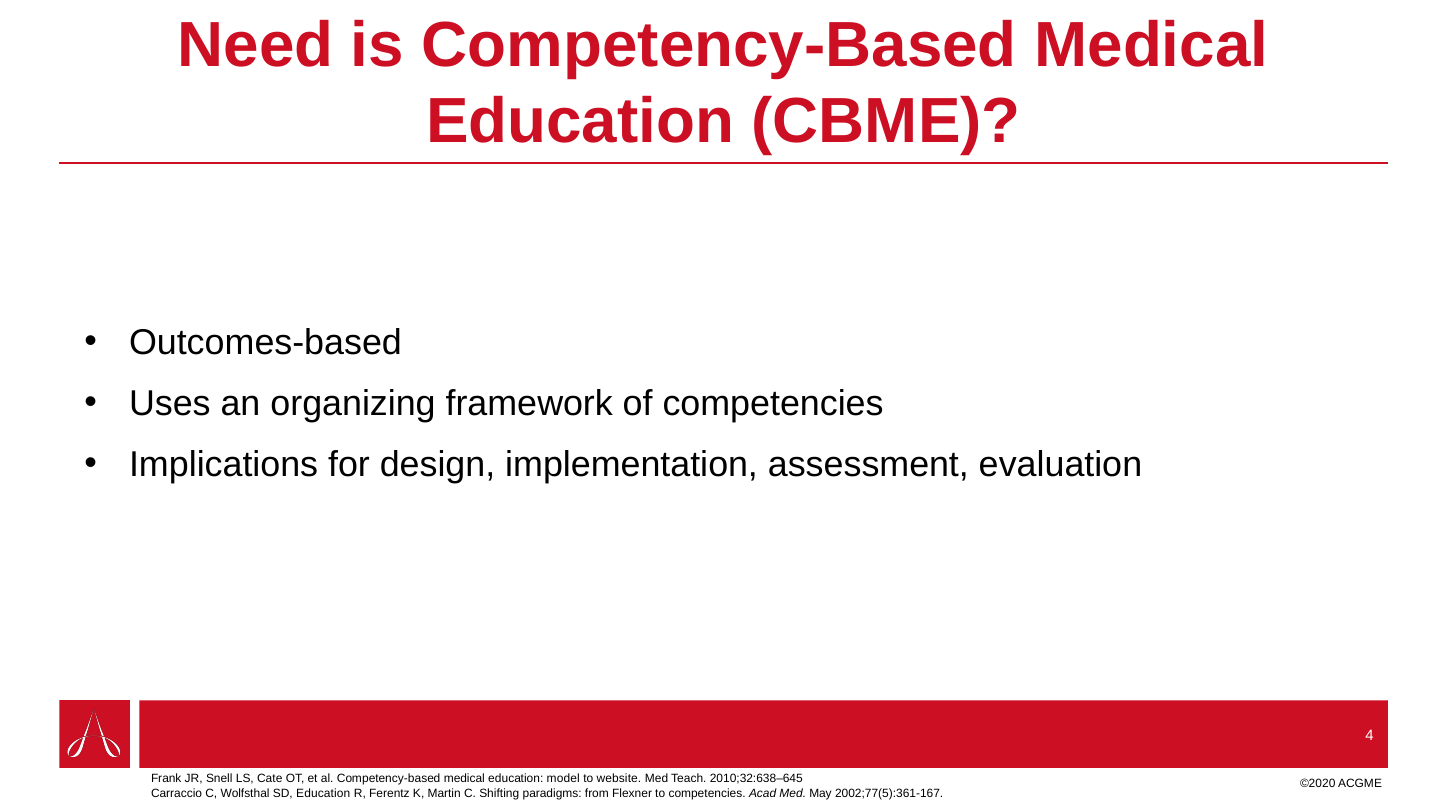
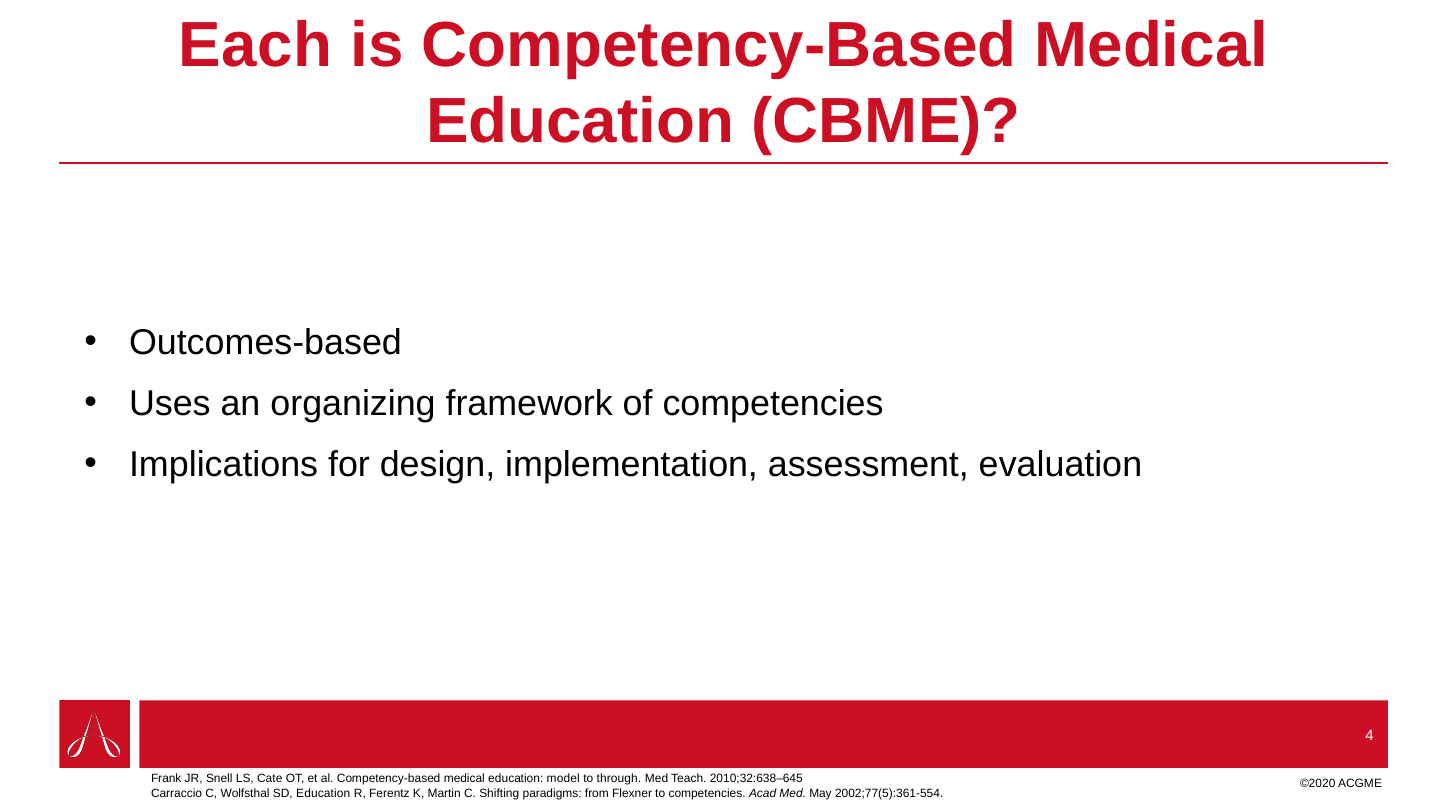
Need: Need -> Each (255, 45)
website: website -> through (619, 778)
2002;77(5):361-167: 2002;77(5):361-167 -> 2002;77(5):361-554 (889, 793)
